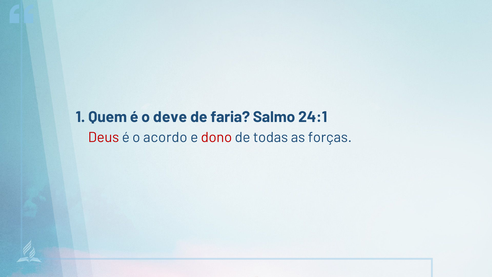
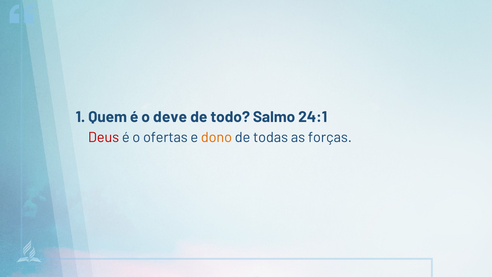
faria: faria -> todo (230, 117)
acordo: acordo -> ofertas (165, 137)
dono colour: red -> orange (216, 137)
